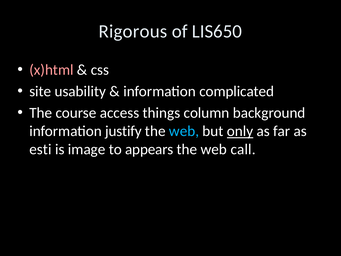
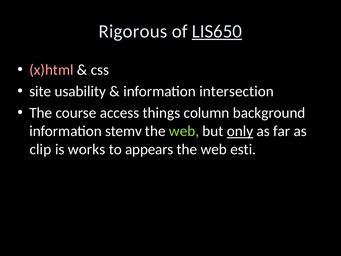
LIS650 underline: none -> present (217, 31)
complicated: complicated -> intersection (237, 91)
justify: justify -> stemv (123, 131)
web colour: light blue -> light green (184, 131)
esti: esti -> clip (40, 149)
image: image -> works (87, 149)
call: call -> esti (243, 149)
